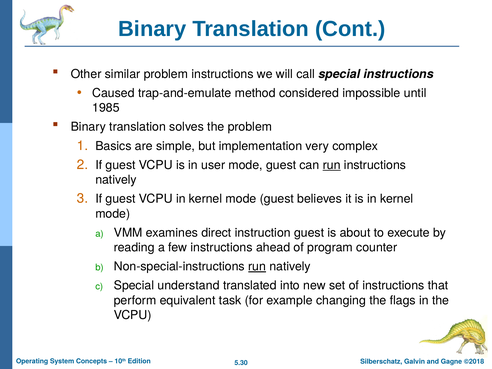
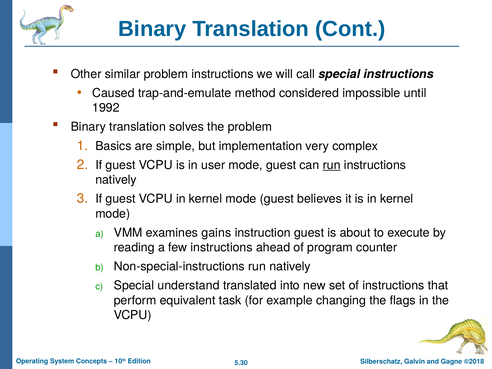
1985: 1985 -> 1992 (106, 108)
direct: direct -> gains (216, 233)
run underline: present -> none (257, 267)
